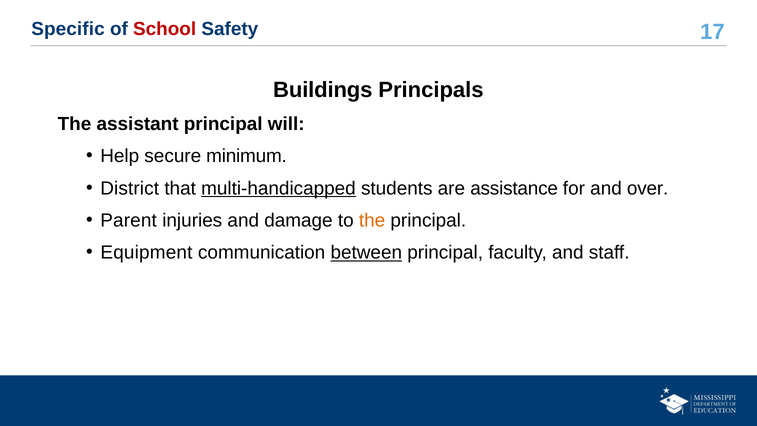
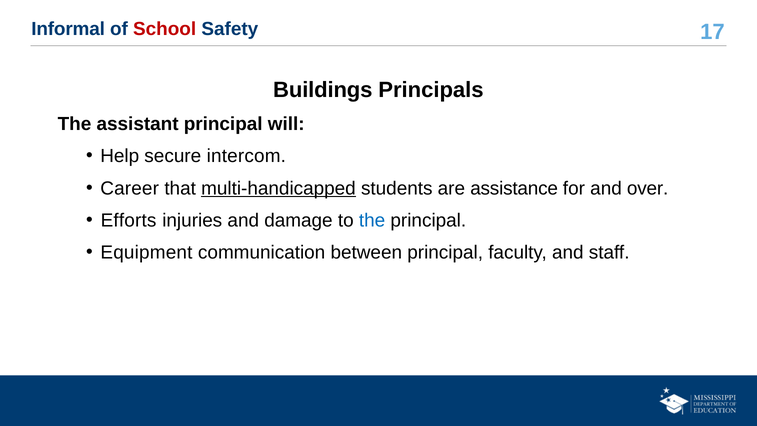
Specific: Specific -> Informal (68, 29)
minimum: minimum -> intercom (246, 156)
District: District -> Career (130, 188)
Parent: Parent -> Efforts (129, 220)
the colour: orange -> blue (372, 220)
between underline: present -> none (366, 253)
